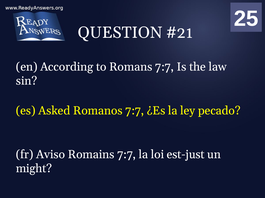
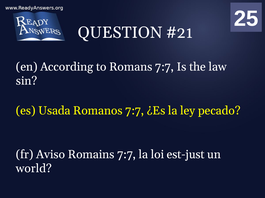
Asked: Asked -> Usada (54, 111)
might: might -> world (34, 169)
